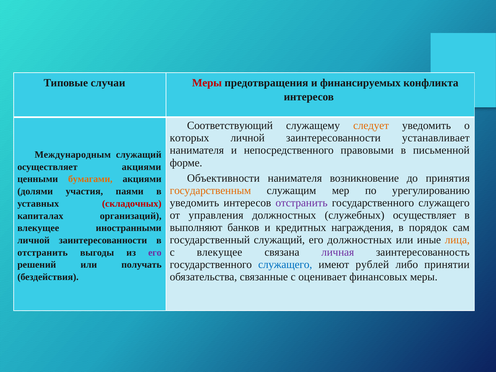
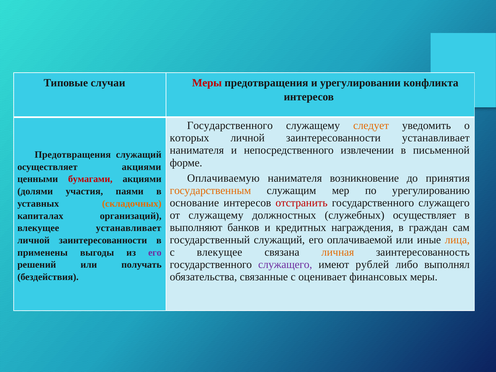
финансируемых: финансируемых -> урегулировании (360, 83)
Соответствующий: Соответствующий -> Государственного (230, 126)
правовыми: правовыми -> извлечении (367, 150)
Международным: Международным -> Предотвращения (73, 155)
Объективности: Объективности -> Оплачиваемую (223, 178)
бумагами colour: orange -> red (90, 179)
уведомить: уведомить -> основание (194, 203)
отстранить colour: purple -> red (302, 203)
складочных colour: red -> orange (132, 204)
от управления: управления -> служащему (216, 215)
порядок: порядок -> граждан (428, 228)
влекущее иностранными: иностранными -> устанавливает (129, 228)
его должностных: должностных -> оплачиваемой (360, 240)
личная colour: purple -> orange (338, 252)
отстранить: отстранить -> применены (43, 253)
служащего colour: blue -> purple (285, 265)
принятии: принятии -> выполнял (447, 265)
